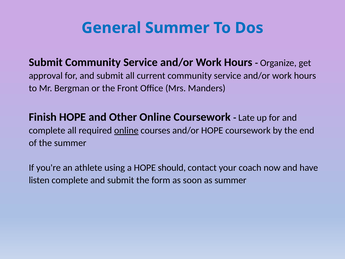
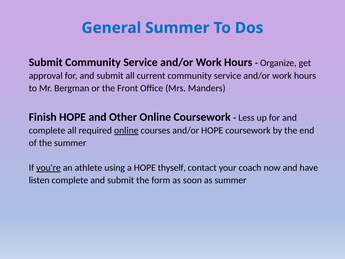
Late: Late -> Less (246, 118)
you're underline: none -> present (48, 168)
should: should -> thyself (172, 168)
